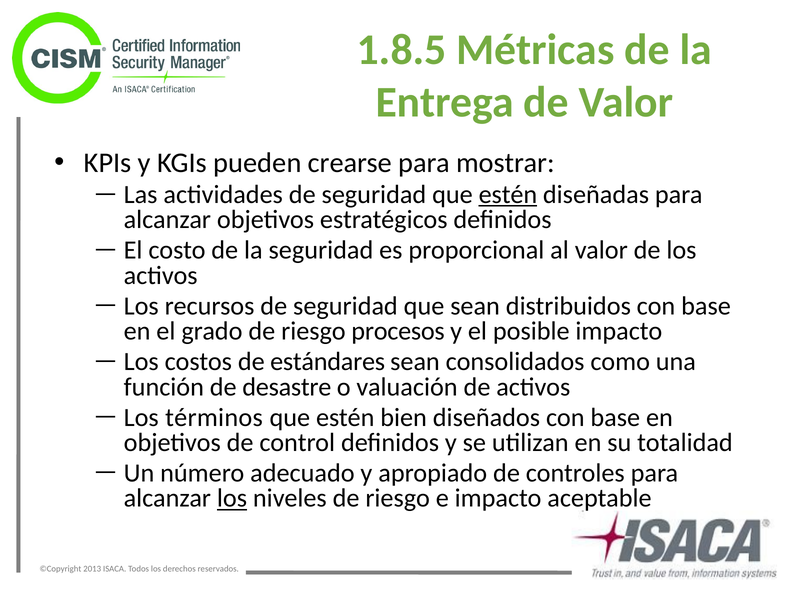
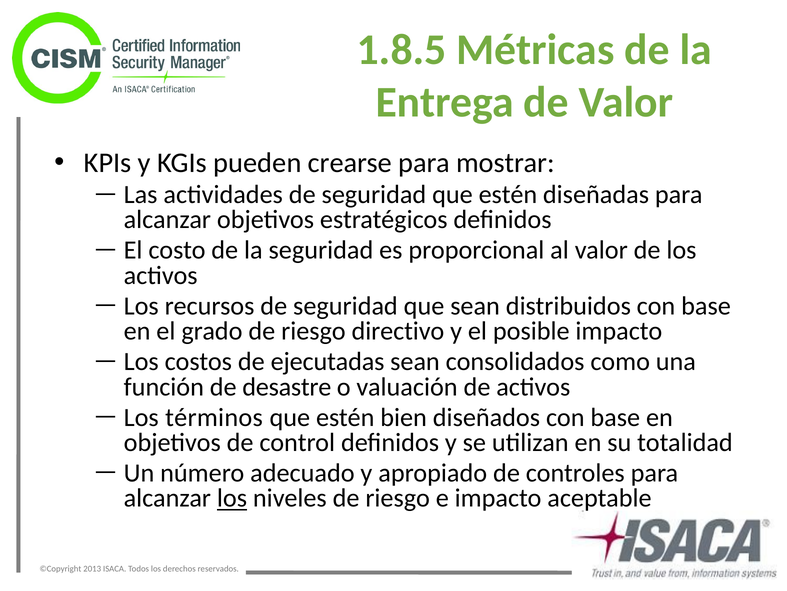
estén underline: present -> none (508, 194)
procesos: procesos -> directivo (398, 331)
estándares: estándares -> ejecutadas (328, 361)
